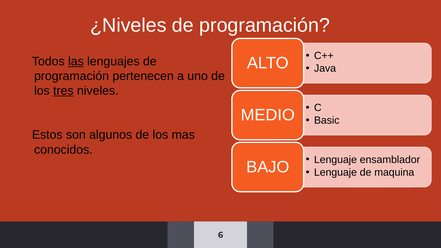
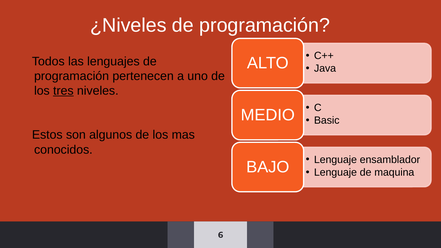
las underline: present -> none (76, 61)
